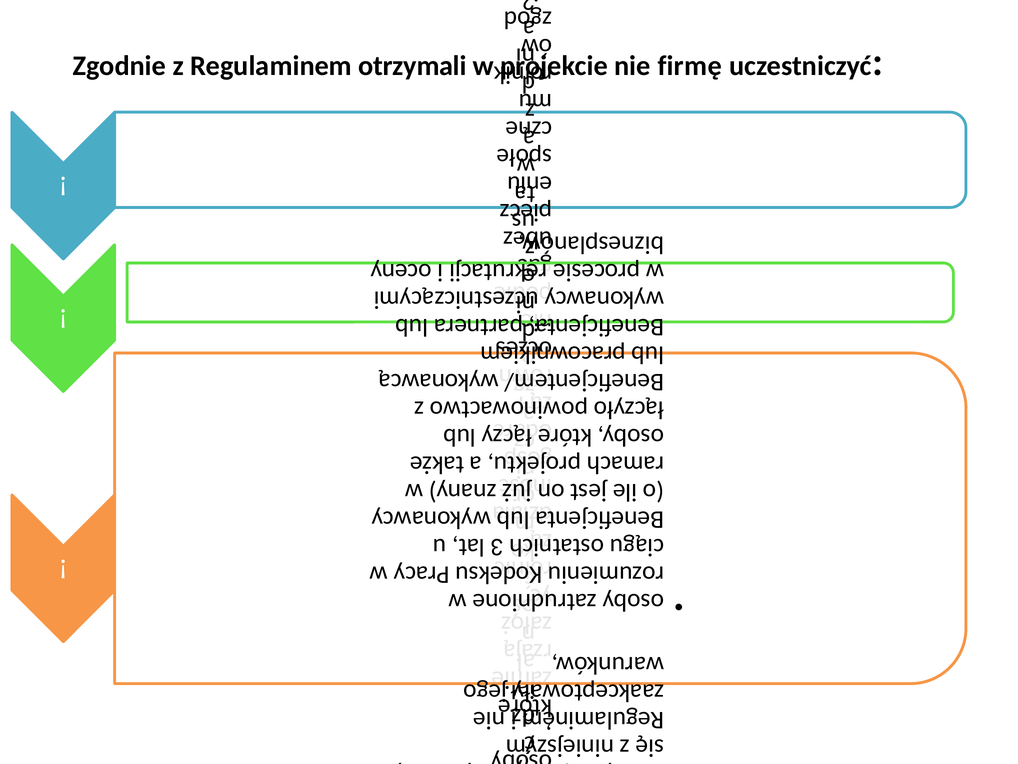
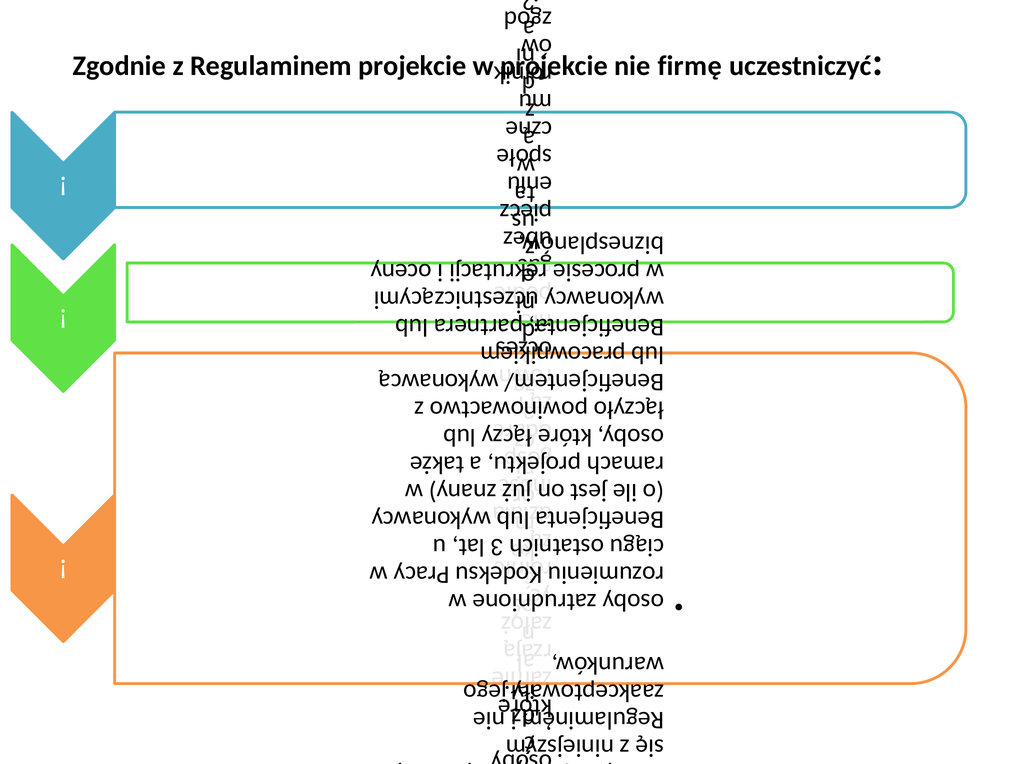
Regulaminem otrzymali: otrzymali -> projekcie (412, 66)
